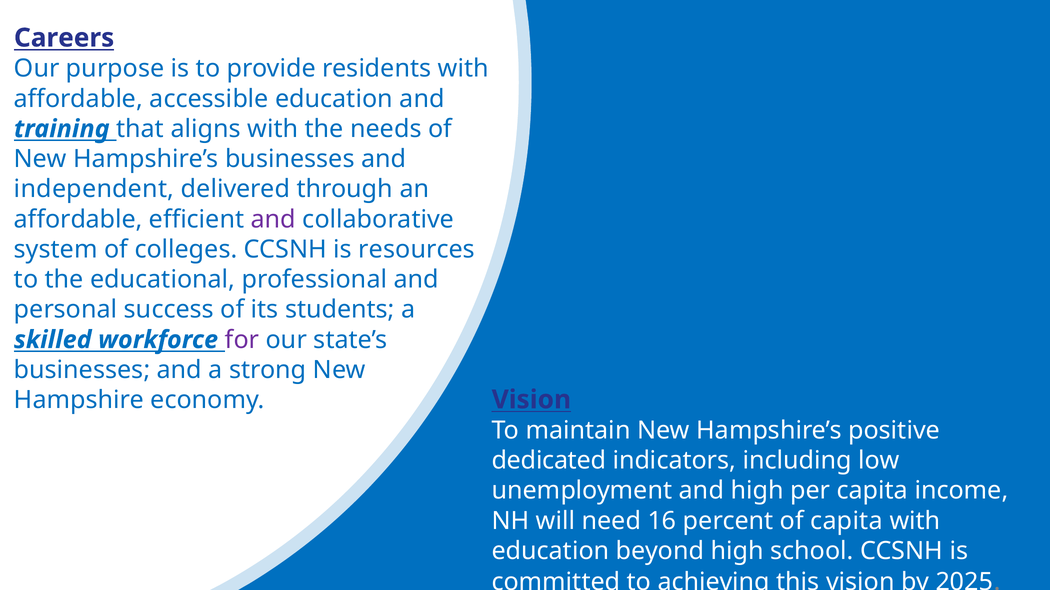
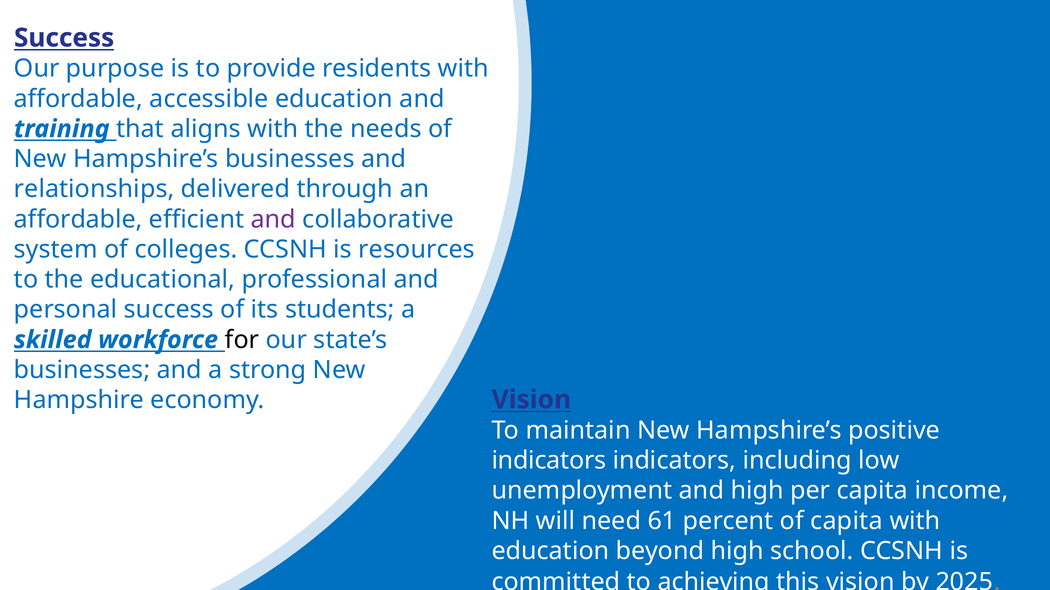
Careers: Careers -> Success (64, 38)
independent: independent -> relationships (94, 189)
for colour: purple -> black (242, 340)
dedicated: dedicated -> indicators (549, 461)
16: 16 -> 61 (662, 521)
